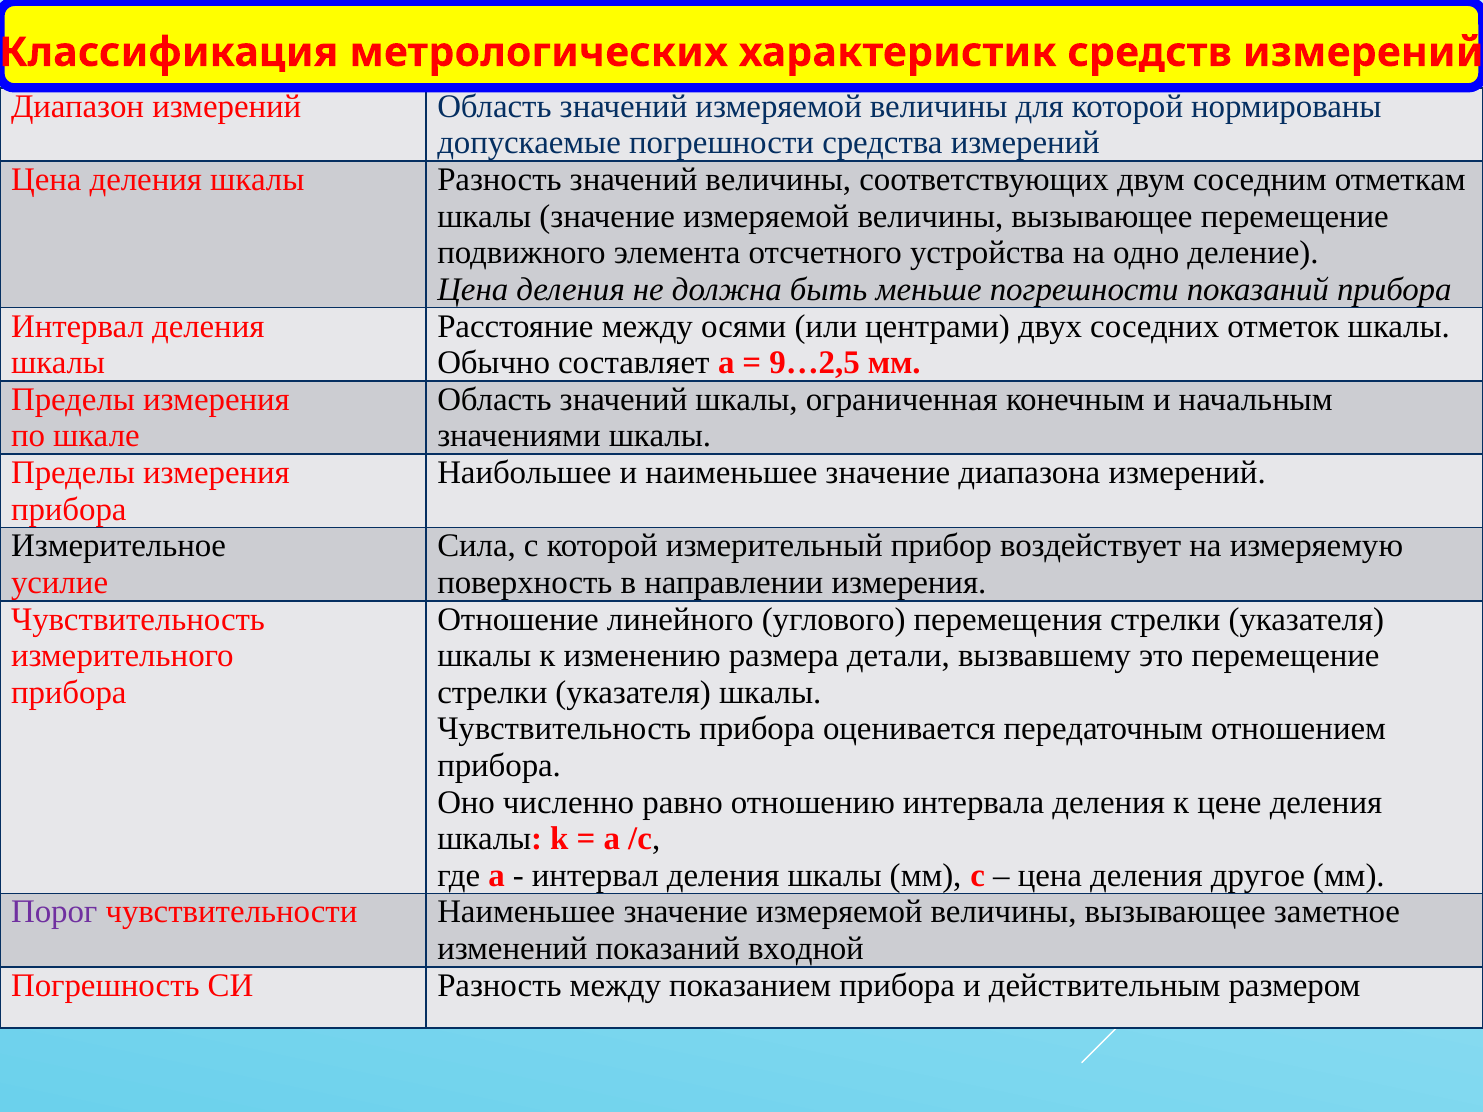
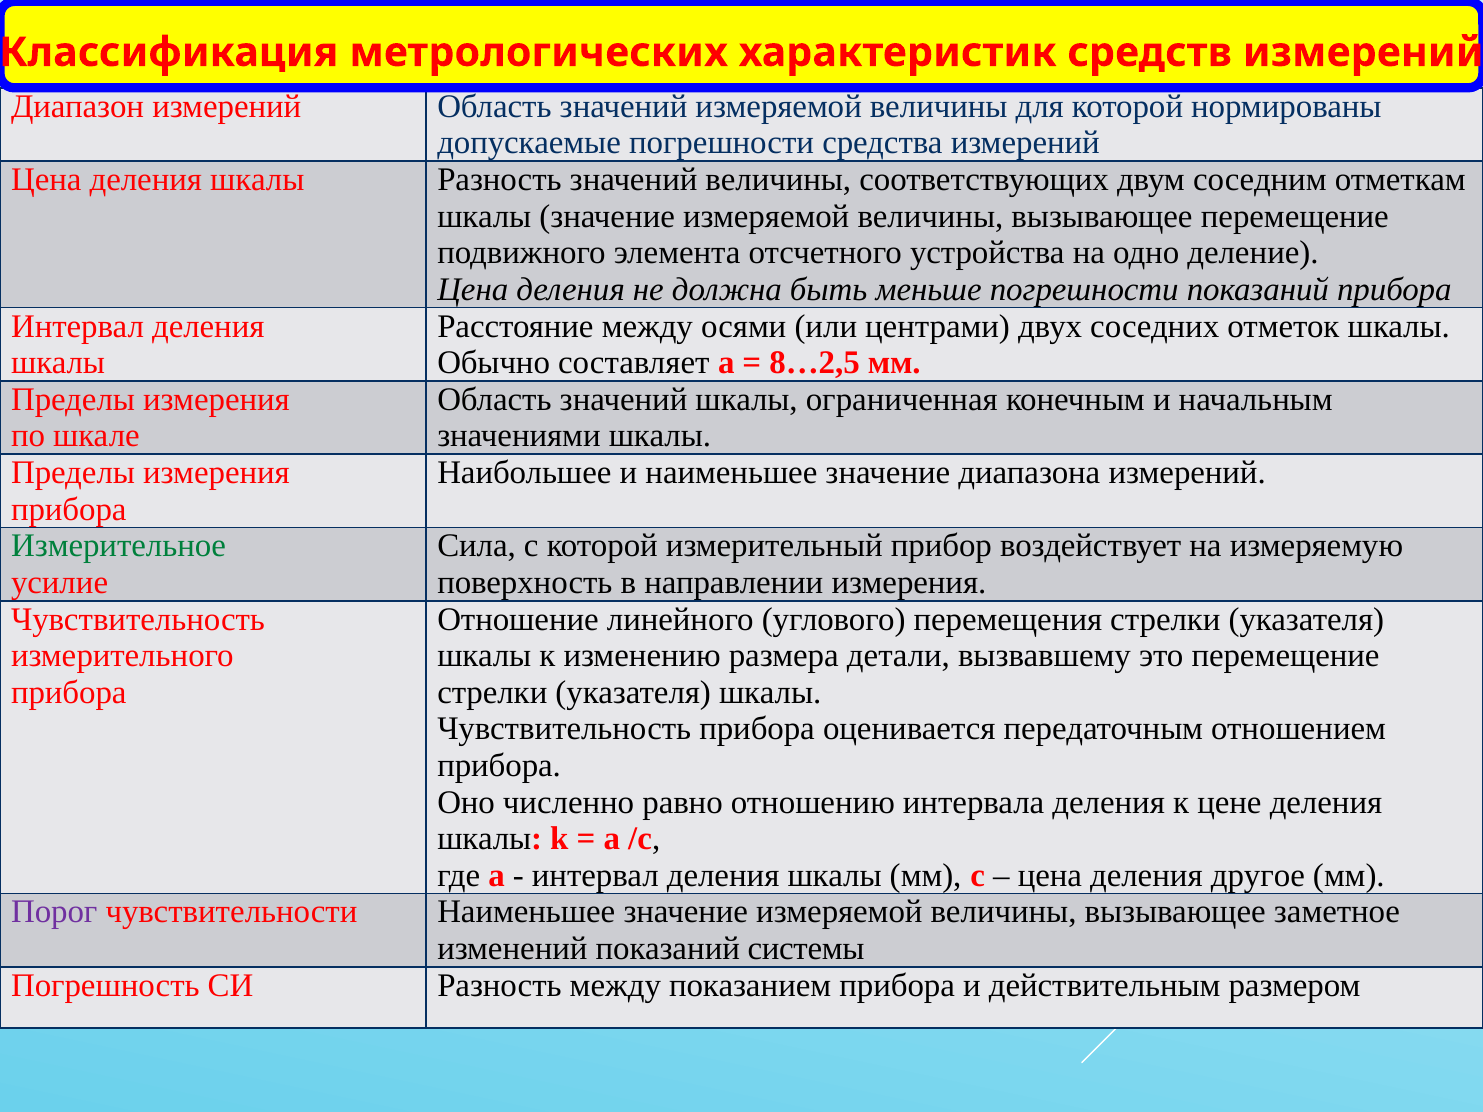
9…2,5: 9…2,5 -> 8…2,5 (815, 363)
Измерительное colour: black -> green (118, 546)
входной: входной -> системы (806, 949)
